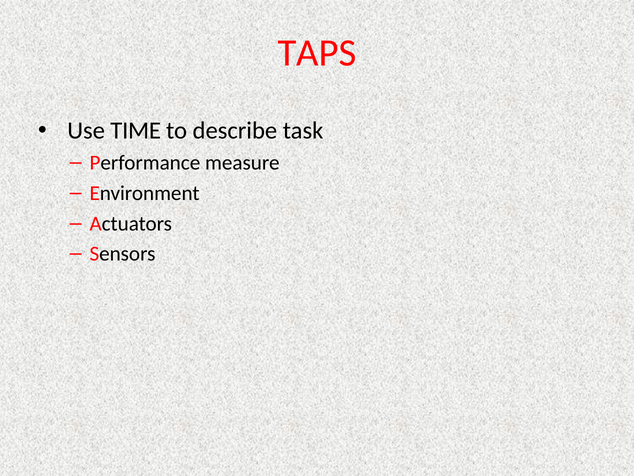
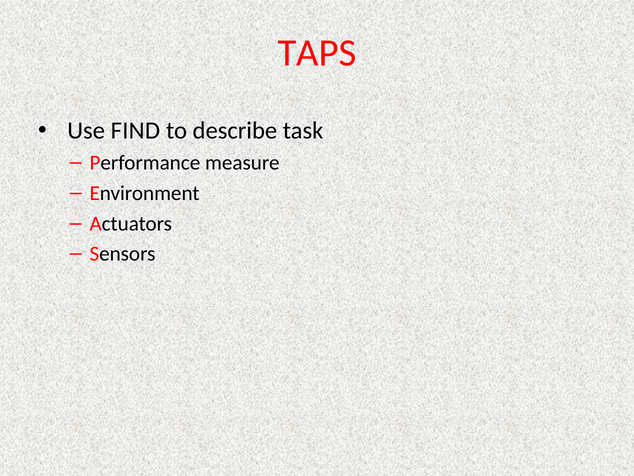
TIME: TIME -> FIND (135, 131)
